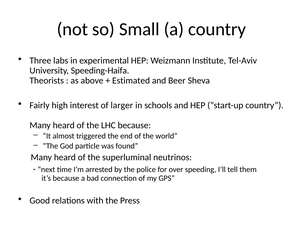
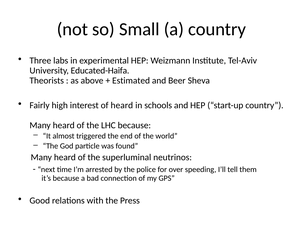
Speeding-Haifa: Speeding-Haifa -> Educated-Haifa (100, 71)
of larger: larger -> heard (122, 105)
